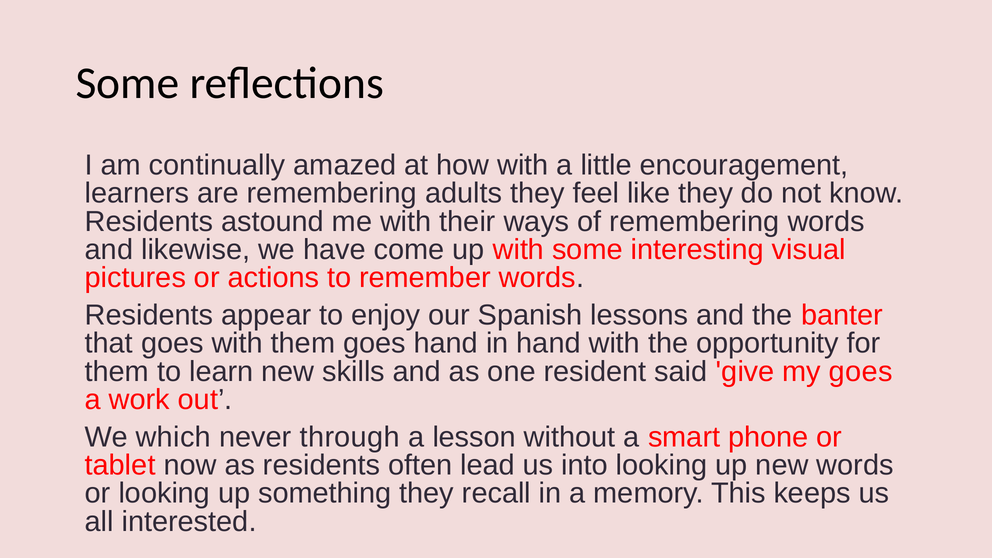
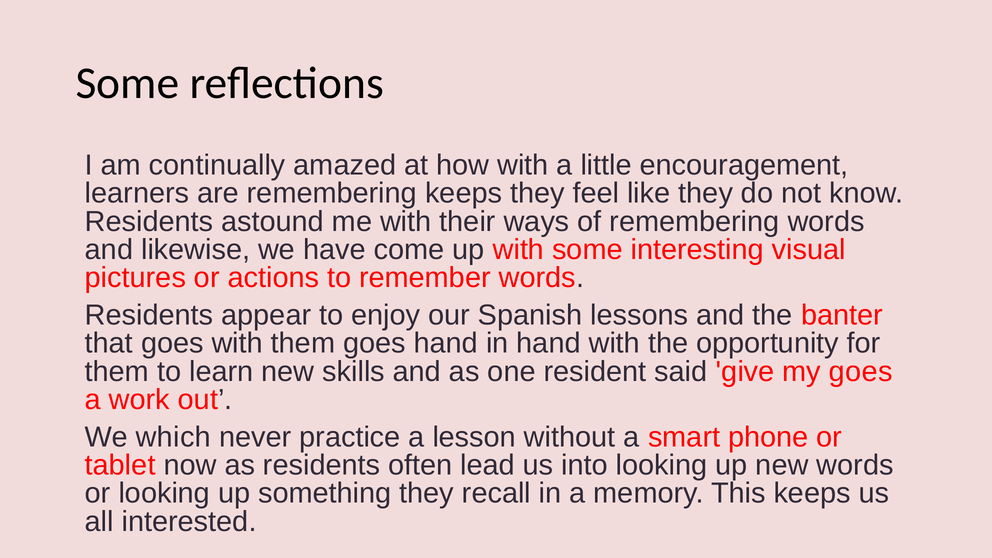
remembering adults: adults -> keeps (464, 193)
through: through -> practice (350, 437)
